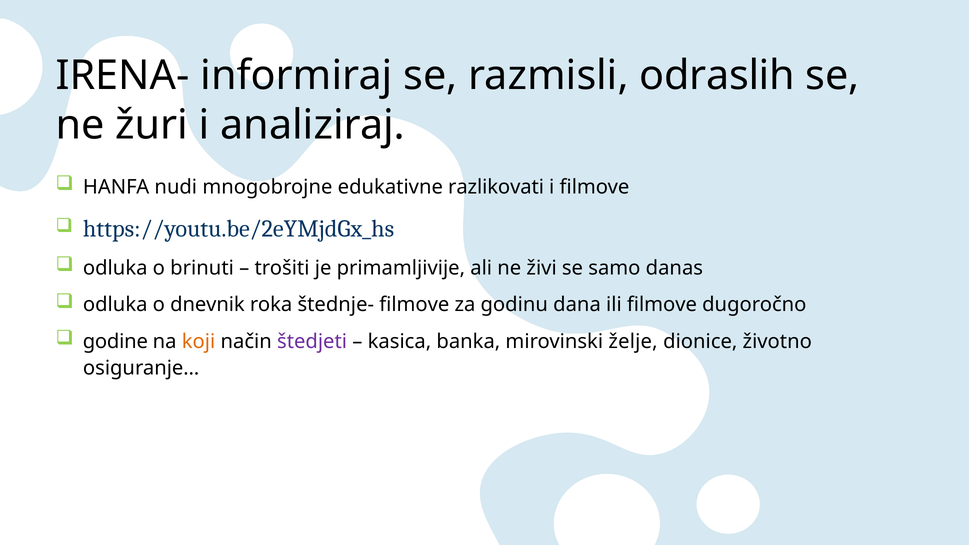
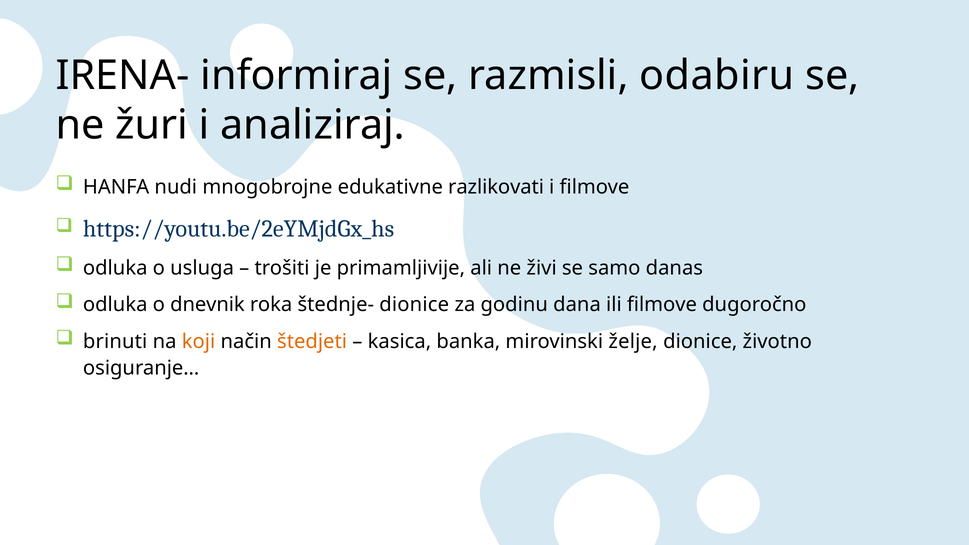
odraslih: odraslih -> odabiru (717, 76)
brinuti: brinuti -> usluga (202, 268)
štednje- filmove: filmove -> dionice (414, 305)
godine: godine -> brinuti (115, 342)
štedjeti colour: purple -> orange (312, 342)
